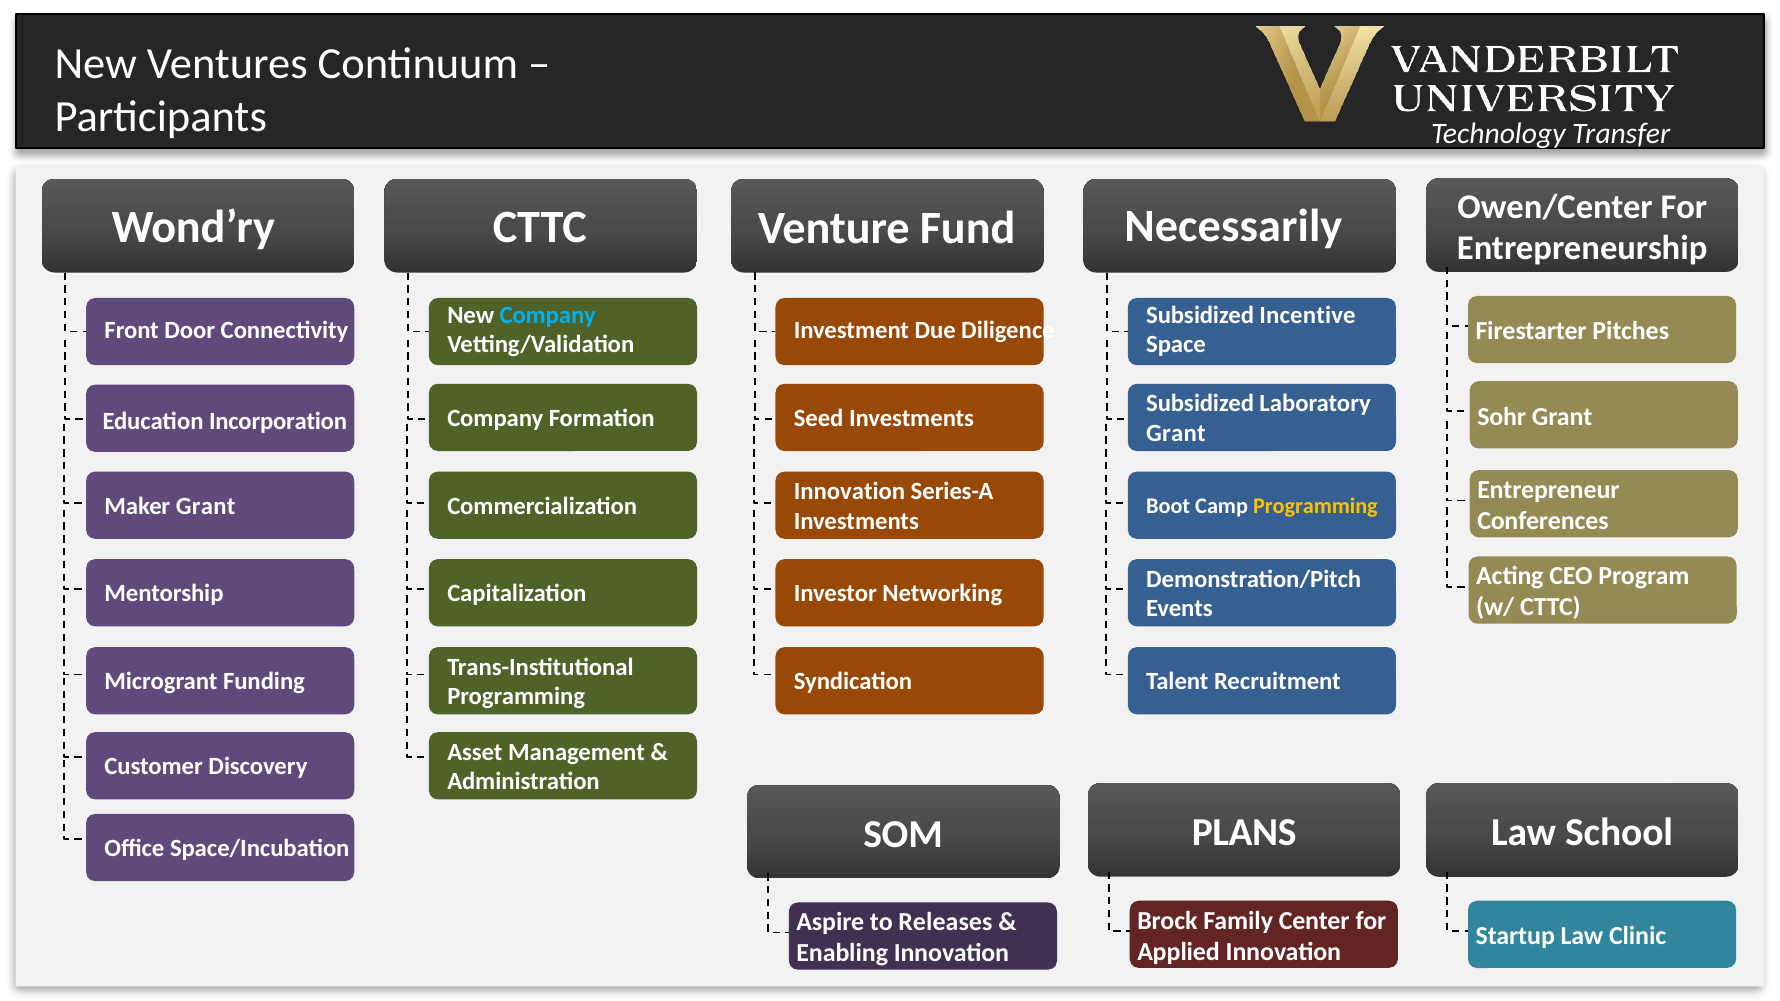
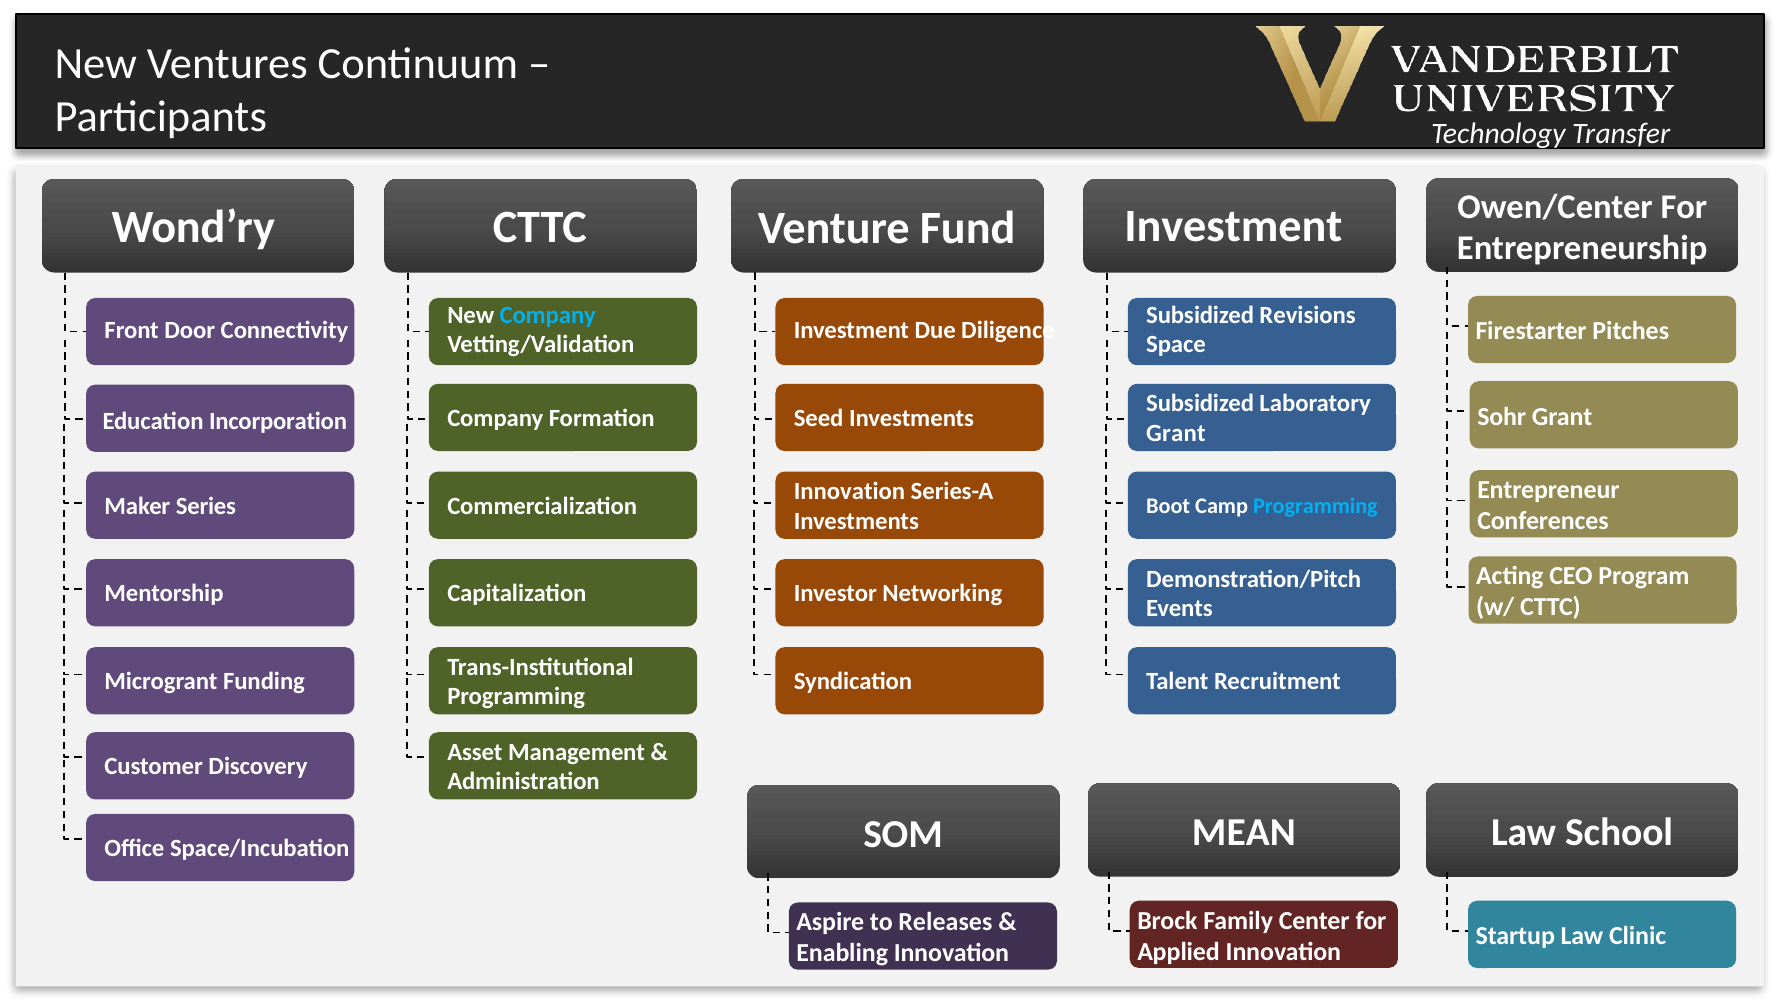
Necessarily: Necessarily -> Investment (1233, 227)
Incentive: Incentive -> Revisions (1308, 315)
Maker Grant: Grant -> Series (206, 506)
Programming colour: yellow -> light blue (1315, 506)
PLANS: PLANS -> MEAN (1244, 833)
